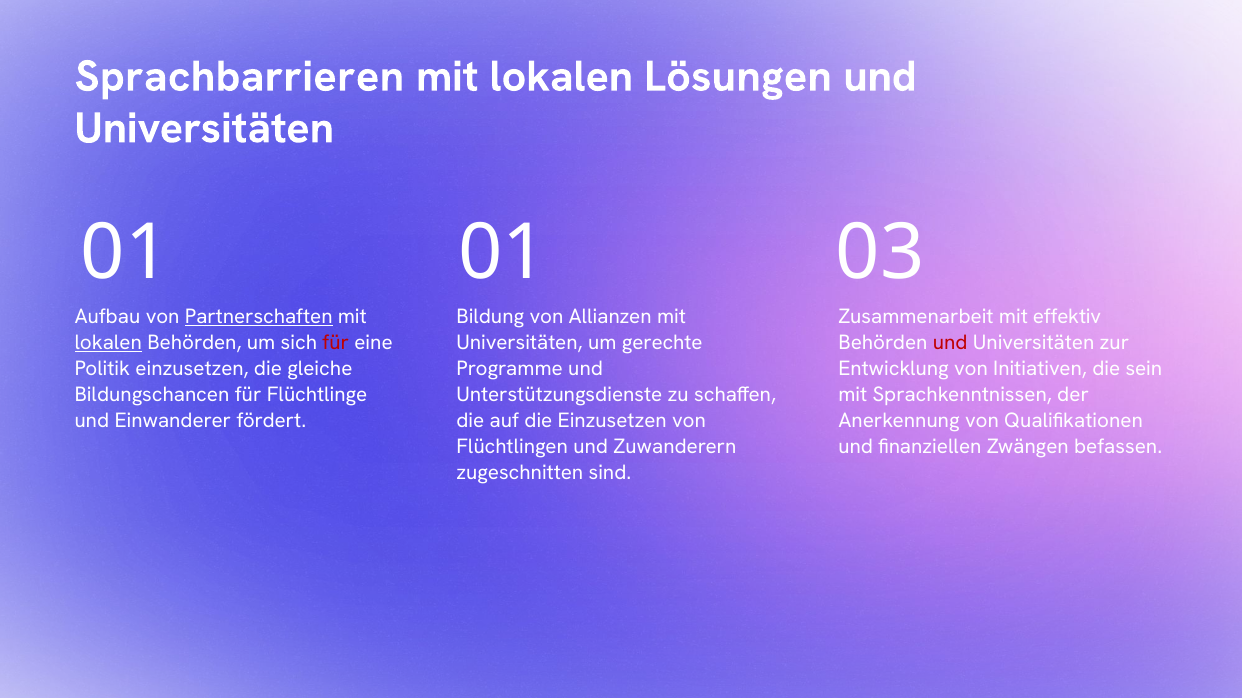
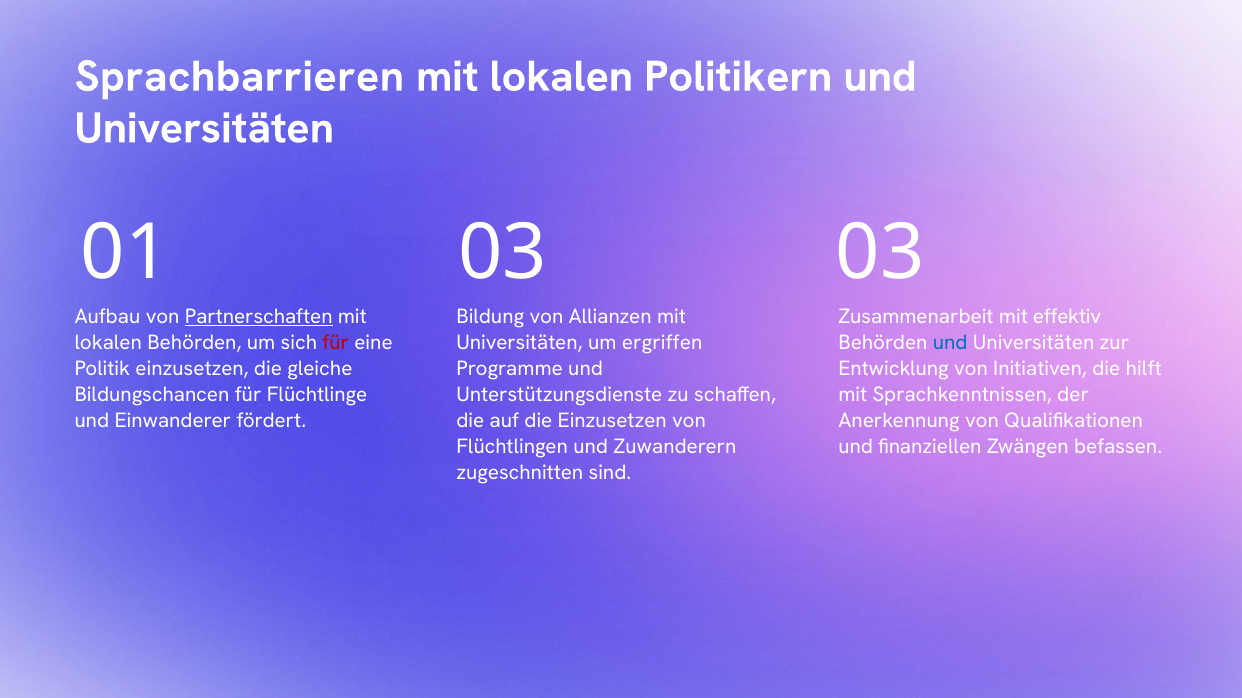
Lösungen: Lösungen -> Politikern (738, 76)
01 01: 01 -> 03 (503, 253)
lokalen underline: present -> none (108, 343)
gerechte: gerechte -> ergriffen (662, 343)
und colour: red -> blue (950, 343)
sein: sein -> hilft (1144, 369)
